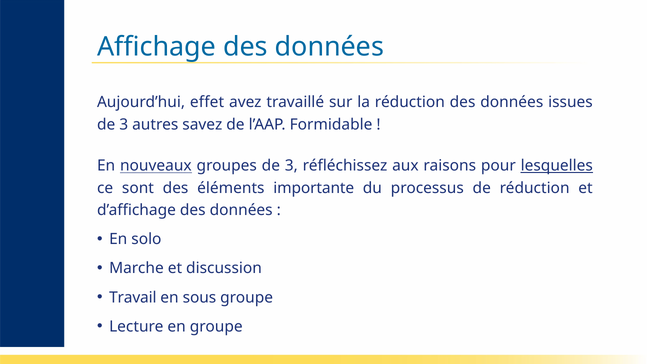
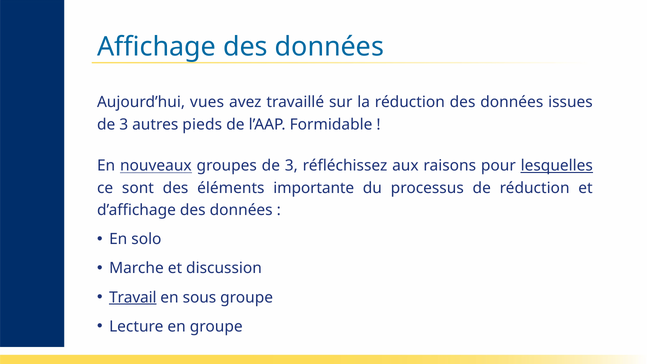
effet: effet -> vues (207, 102)
savez: savez -> pieds (202, 124)
Travail underline: none -> present (133, 297)
